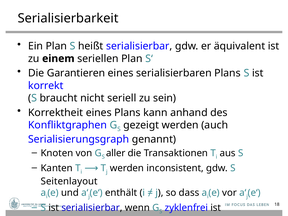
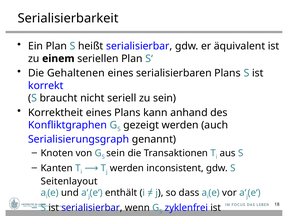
Garantieren: Garantieren -> Gehaltenen (76, 73)
S aller: aller -> sein (116, 153)
